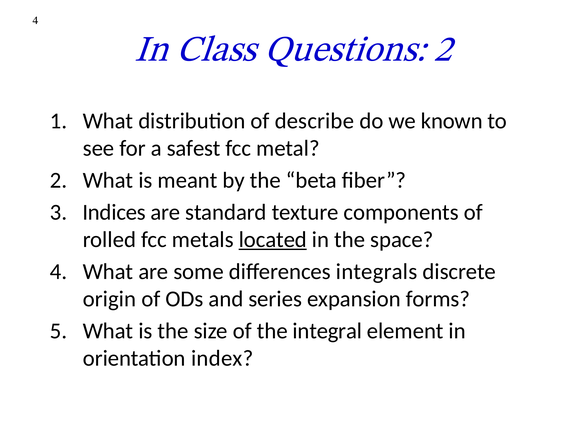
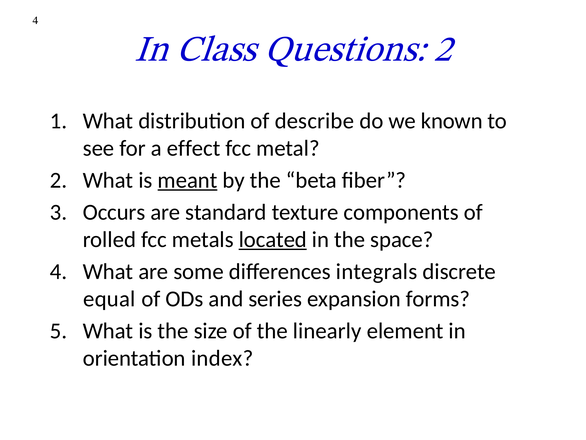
safest: safest -> effect (194, 148)
meant underline: none -> present (188, 180)
Indices: Indices -> Occurs (114, 212)
origin: origin -> equal (109, 299)
integral: integral -> linearly (327, 331)
